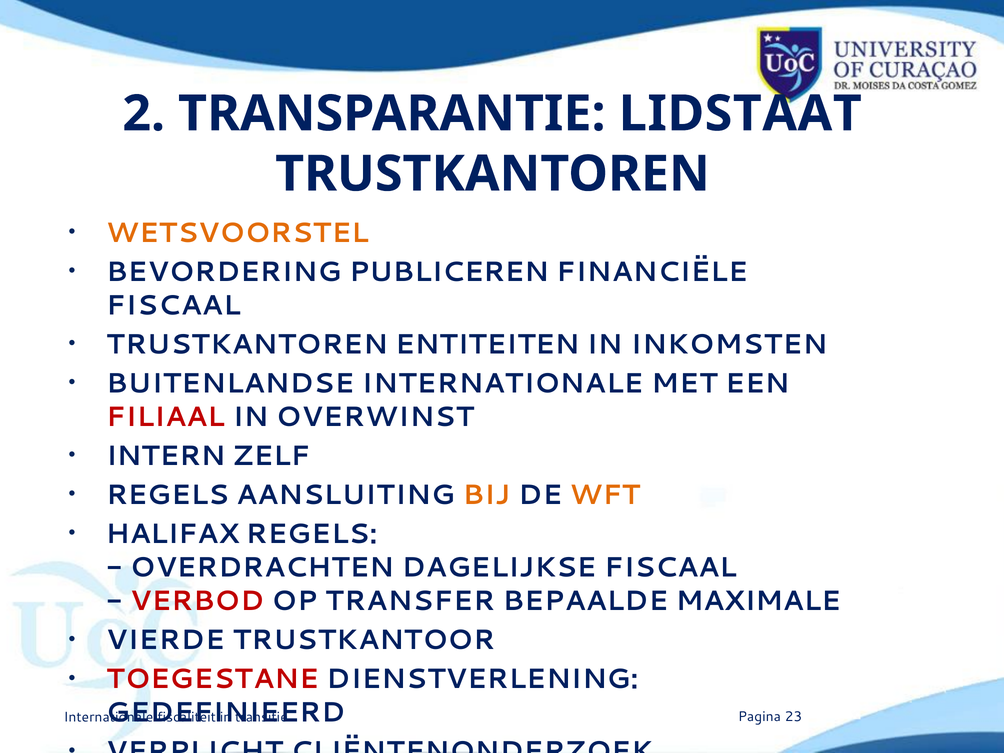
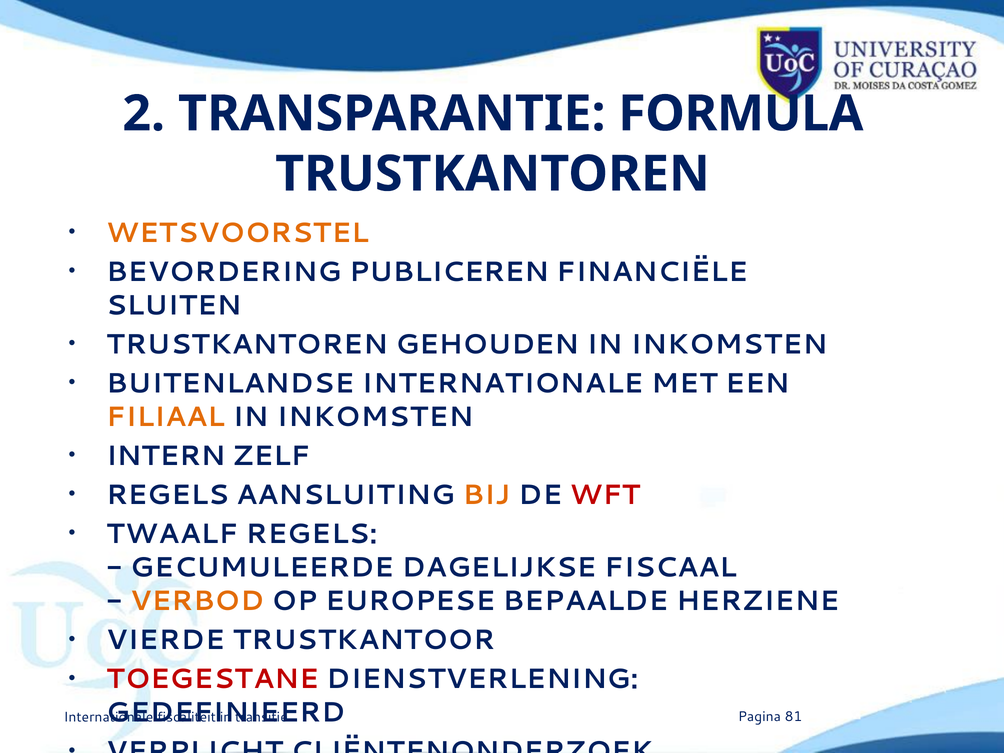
LIDSTAAT: LIDSTAAT -> FORMULA (741, 114)
FISCAAL: FISCAAL -> SLUITEN (174, 305)
ENTITEITEN: ENTITEITEN -> GEHOUDEN (487, 344)
FILIAAL colour: red -> orange (166, 417)
OVERWINST: OVERWINST -> INKOMSTEN (375, 417)
WFT colour: orange -> red (605, 495)
HALIFAX: HALIFAX -> TWAALF (172, 534)
OVERDRACHTEN: OVERDRACHTEN -> GECUMULEERDE (262, 568)
VERBOD colour: red -> orange (197, 601)
TRANSFER: TRANSFER -> EUROPESE (410, 601)
MAXIMALE: MAXIMALE -> HERZIENE (758, 601)
23: 23 -> 81 (794, 717)
